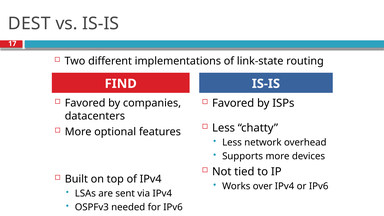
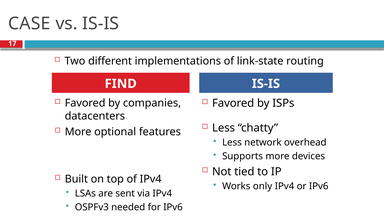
DEST: DEST -> CASE (29, 24)
over: over -> only (263, 186)
